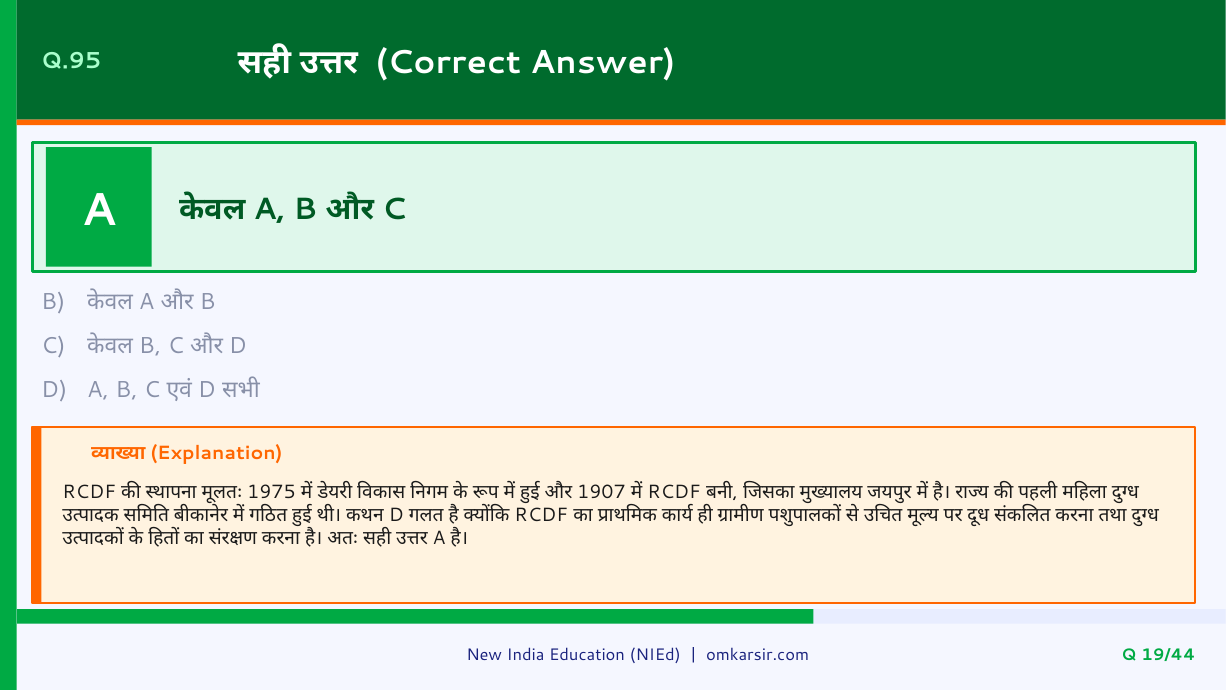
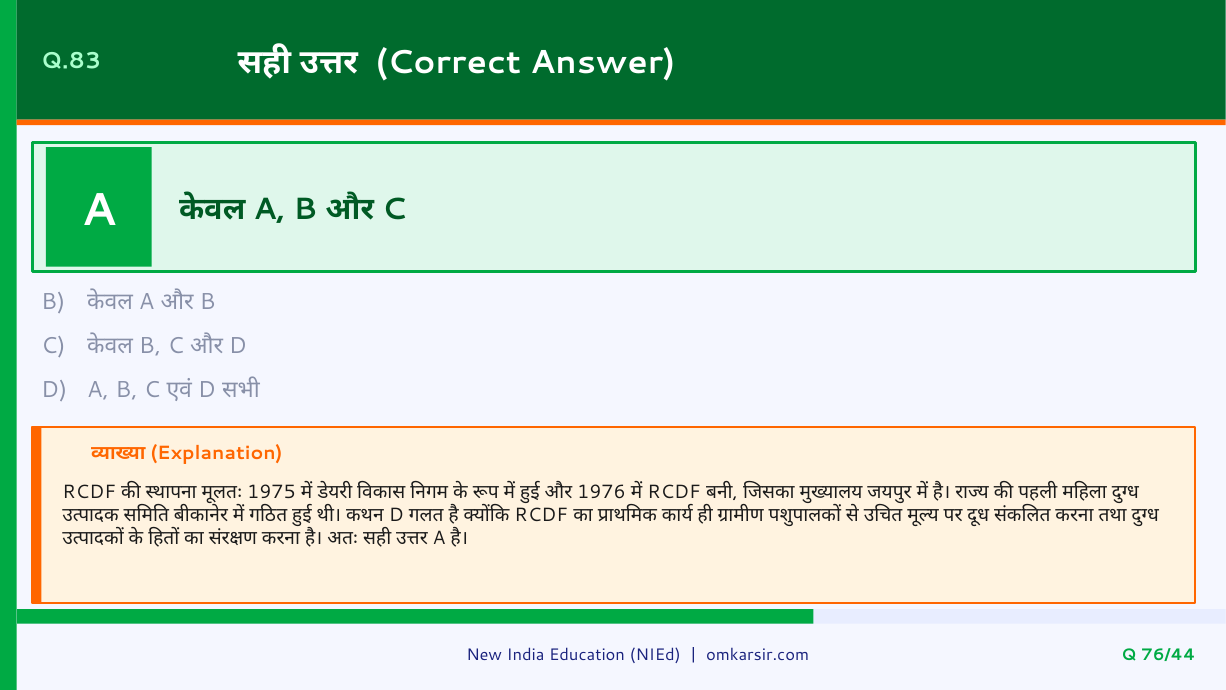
Q.95: Q.95 -> Q.83 (71, 60)
1907: 1907 -> 1976 (601, 492)
19/44: 19/44 -> 76/44 (1168, 655)
